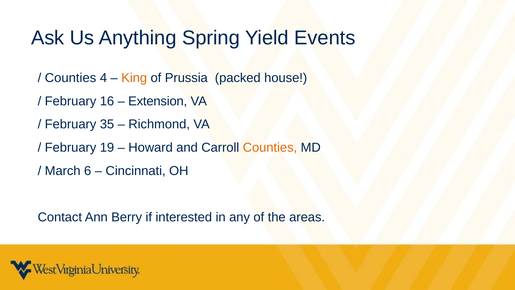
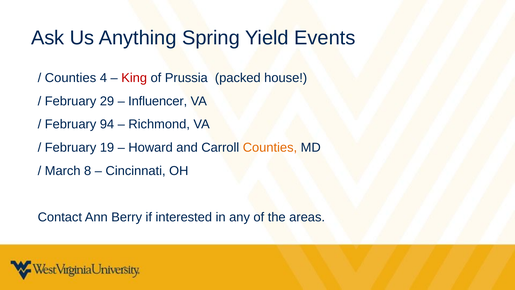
King colour: orange -> red (134, 78)
16: 16 -> 29 (107, 101)
Extension: Extension -> Influencer (158, 101)
35: 35 -> 94 (107, 124)
6: 6 -> 8 (88, 171)
